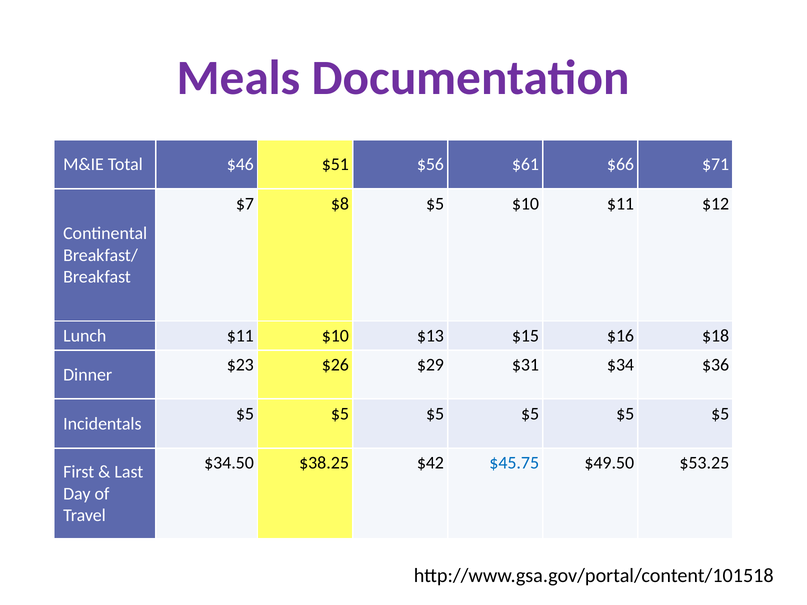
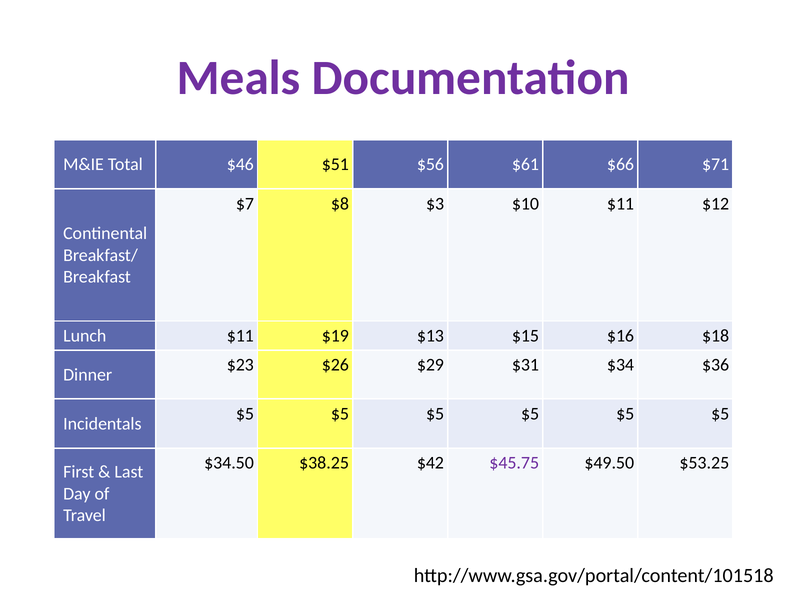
$8 $5: $5 -> $3 (435, 204)
$11 $10: $10 -> $19 (335, 336)
$45.75 colour: blue -> purple (514, 463)
